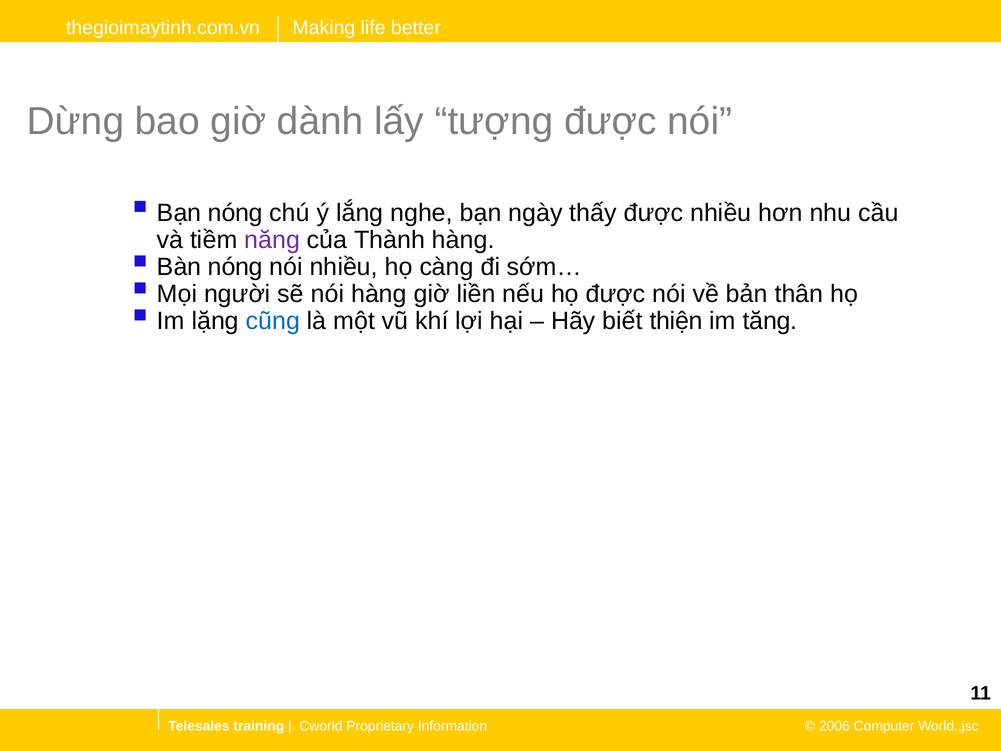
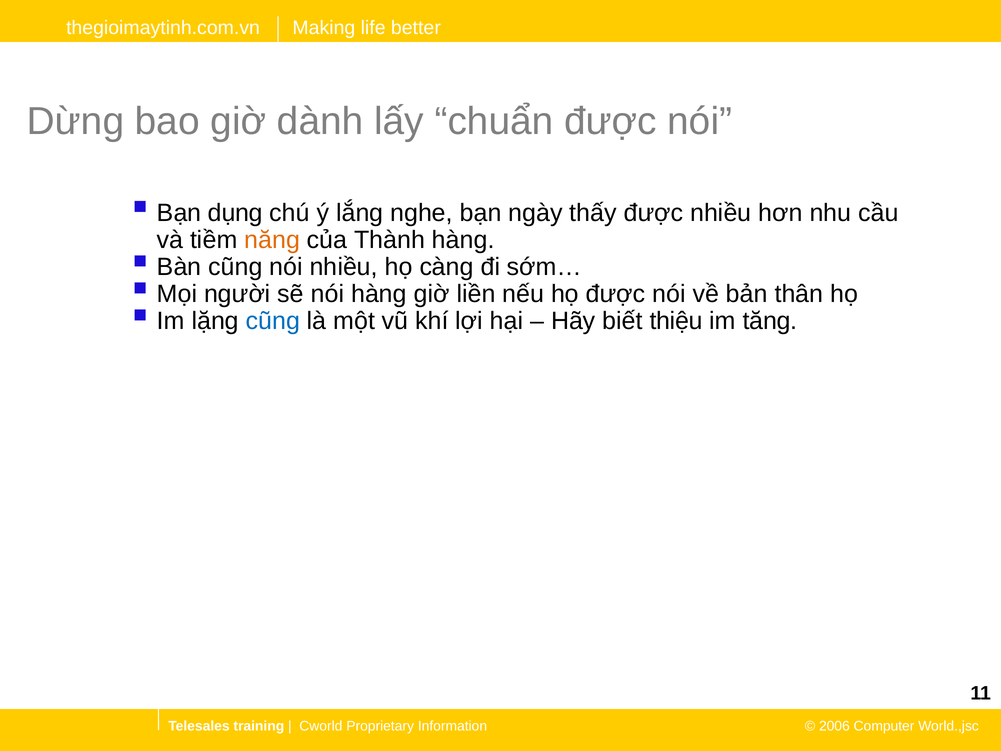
tượng: tượng -> chuẩn (494, 121)
Bạn nóng: nóng -> dụng (235, 213)
năng colour: purple -> orange (272, 240)
Bàn nóng: nóng -> cũng (235, 267)
thiện: thiện -> thiệu (676, 321)
